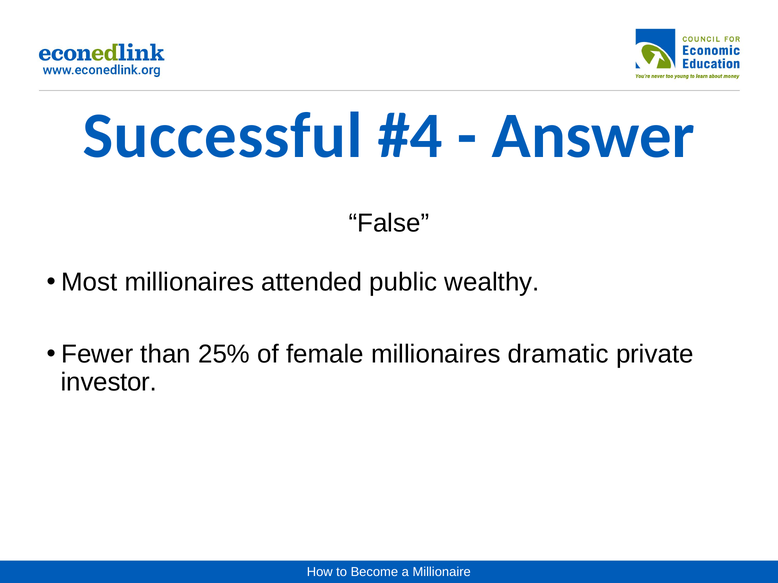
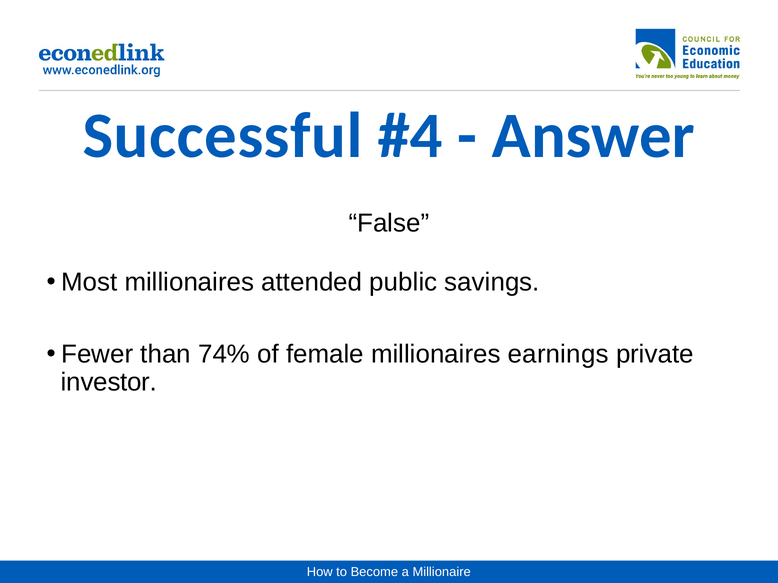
wealthy: wealthy -> savings (492, 282)
25%: 25% -> 74% (224, 354)
dramatic: dramatic -> earnings (558, 354)
